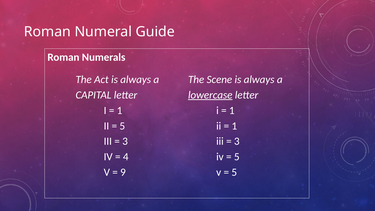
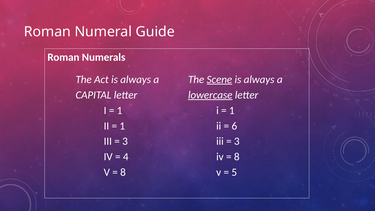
Scene underline: none -> present (219, 79)
5: 5 -> 1 (122, 126)
1: 1 -> 6 (234, 126)
5: 5 -> 8 (237, 157)
9: 9 -> 8 (123, 172)
